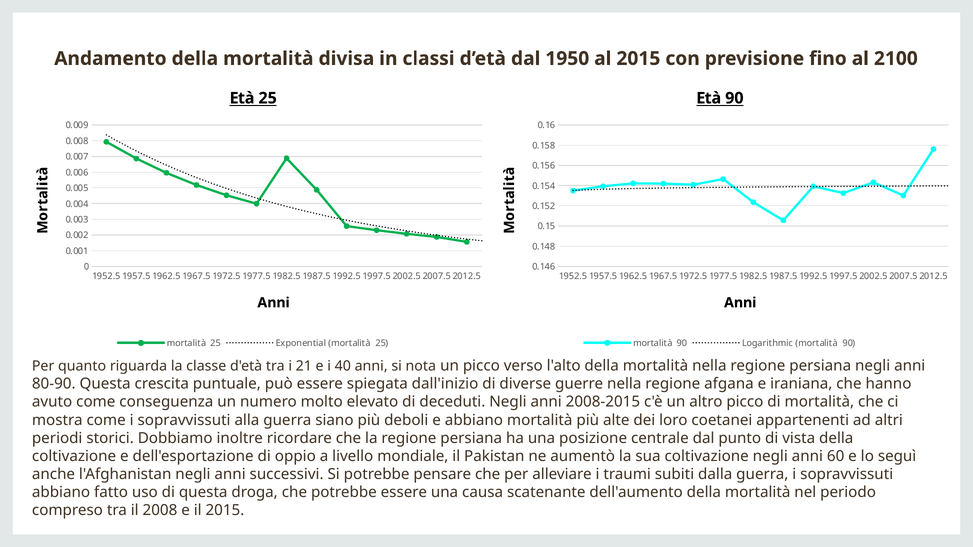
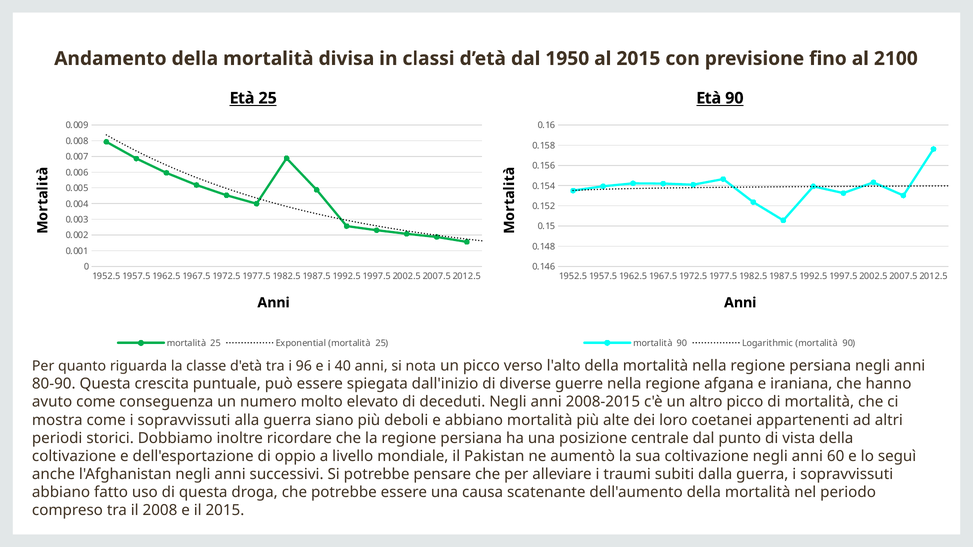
21: 21 -> 96 (304, 366)
